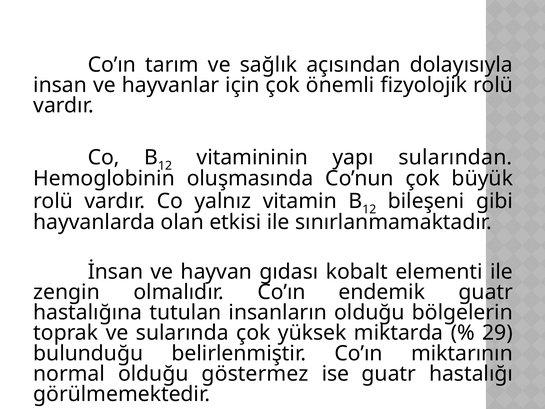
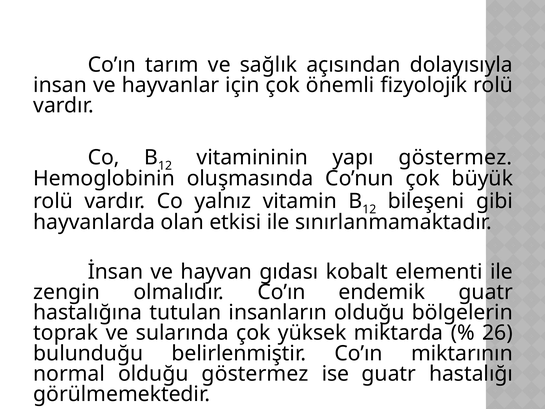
yapı sularından: sularından -> göstermez (455, 157)
29: 29 -> 26 (497, 333)
